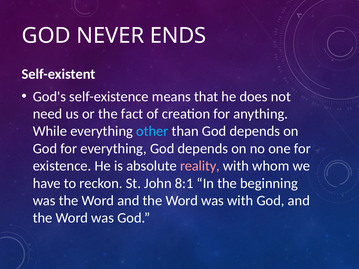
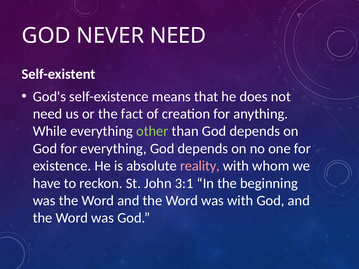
NEVER ENDS: ENDS -> NEED (178, 36)
other colour: light blue -> light green (152, 131)
8:1: 8:1 -> 3:1 (184, 183)
